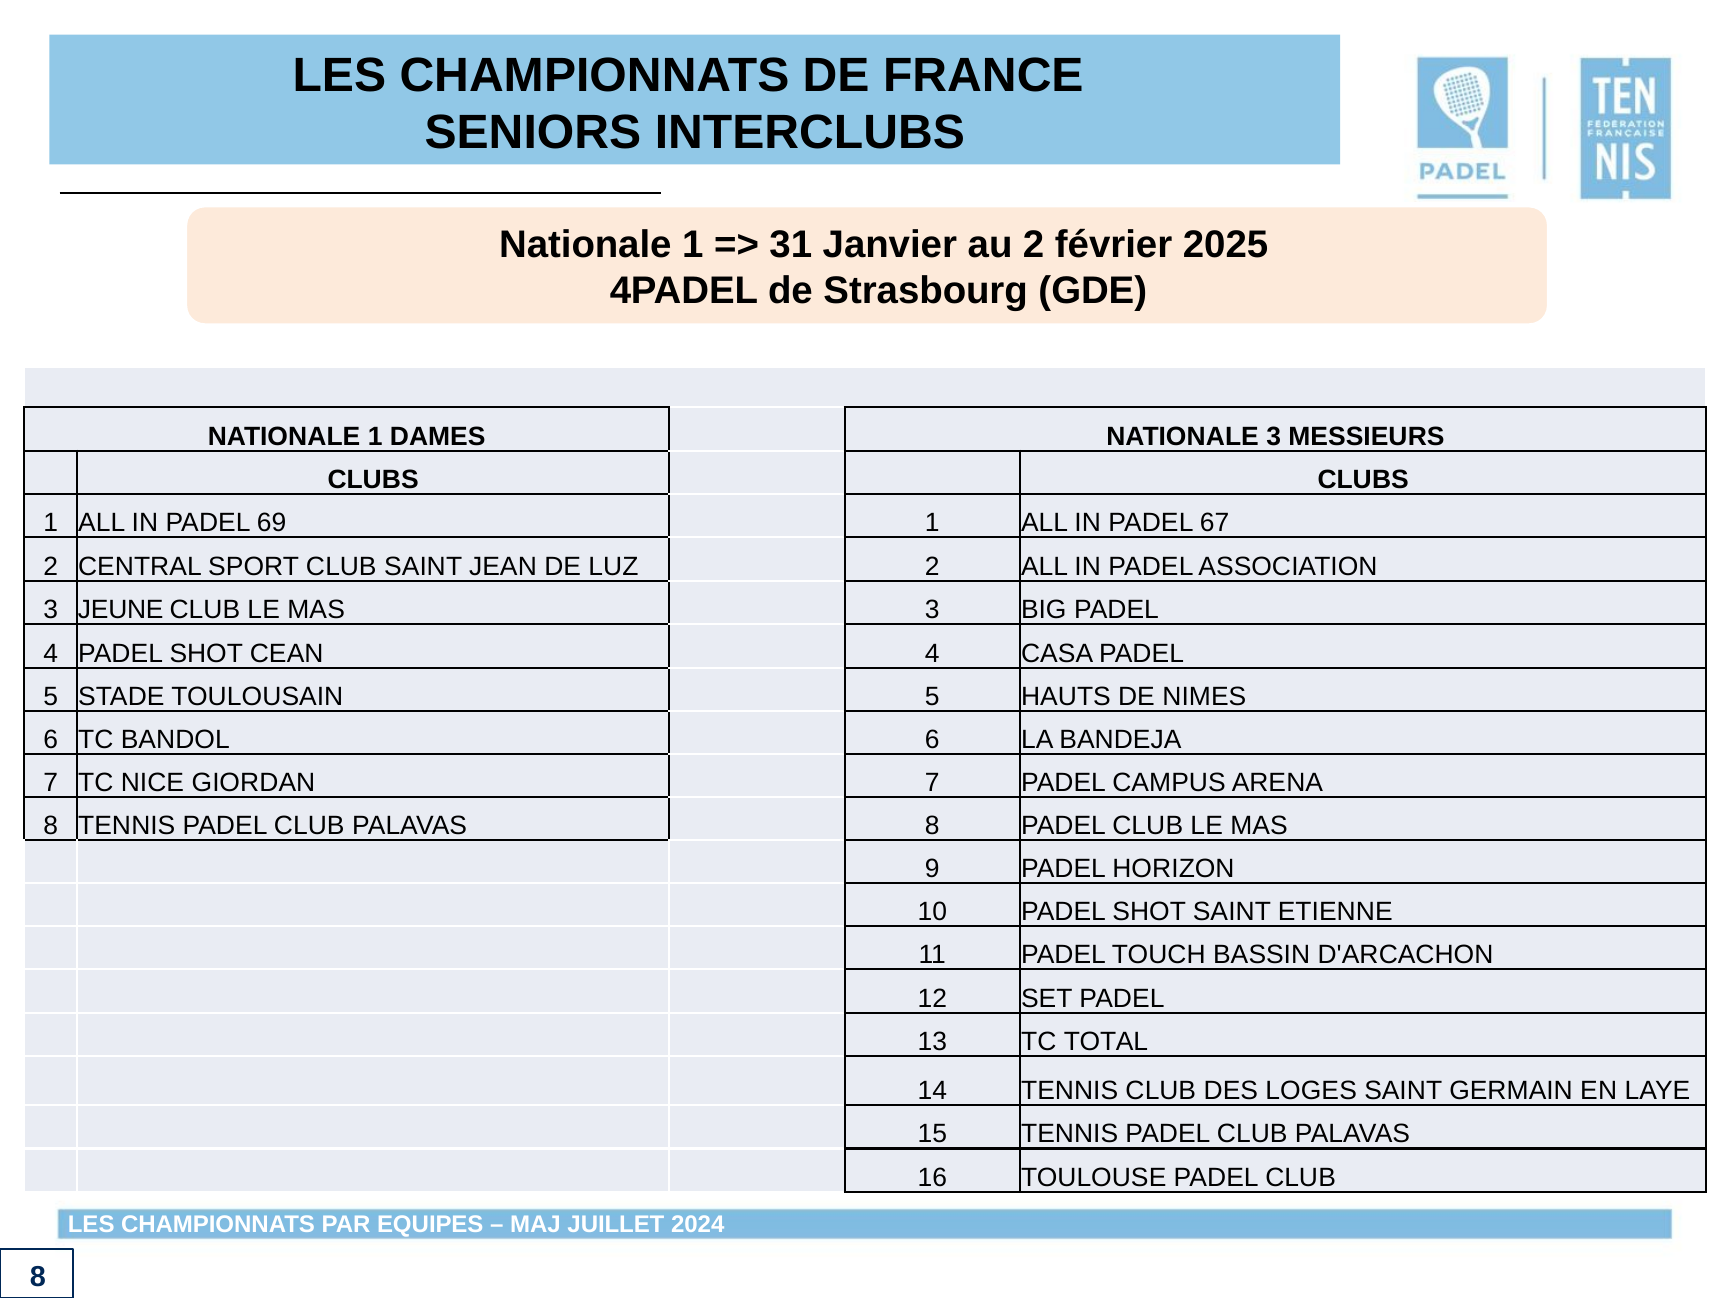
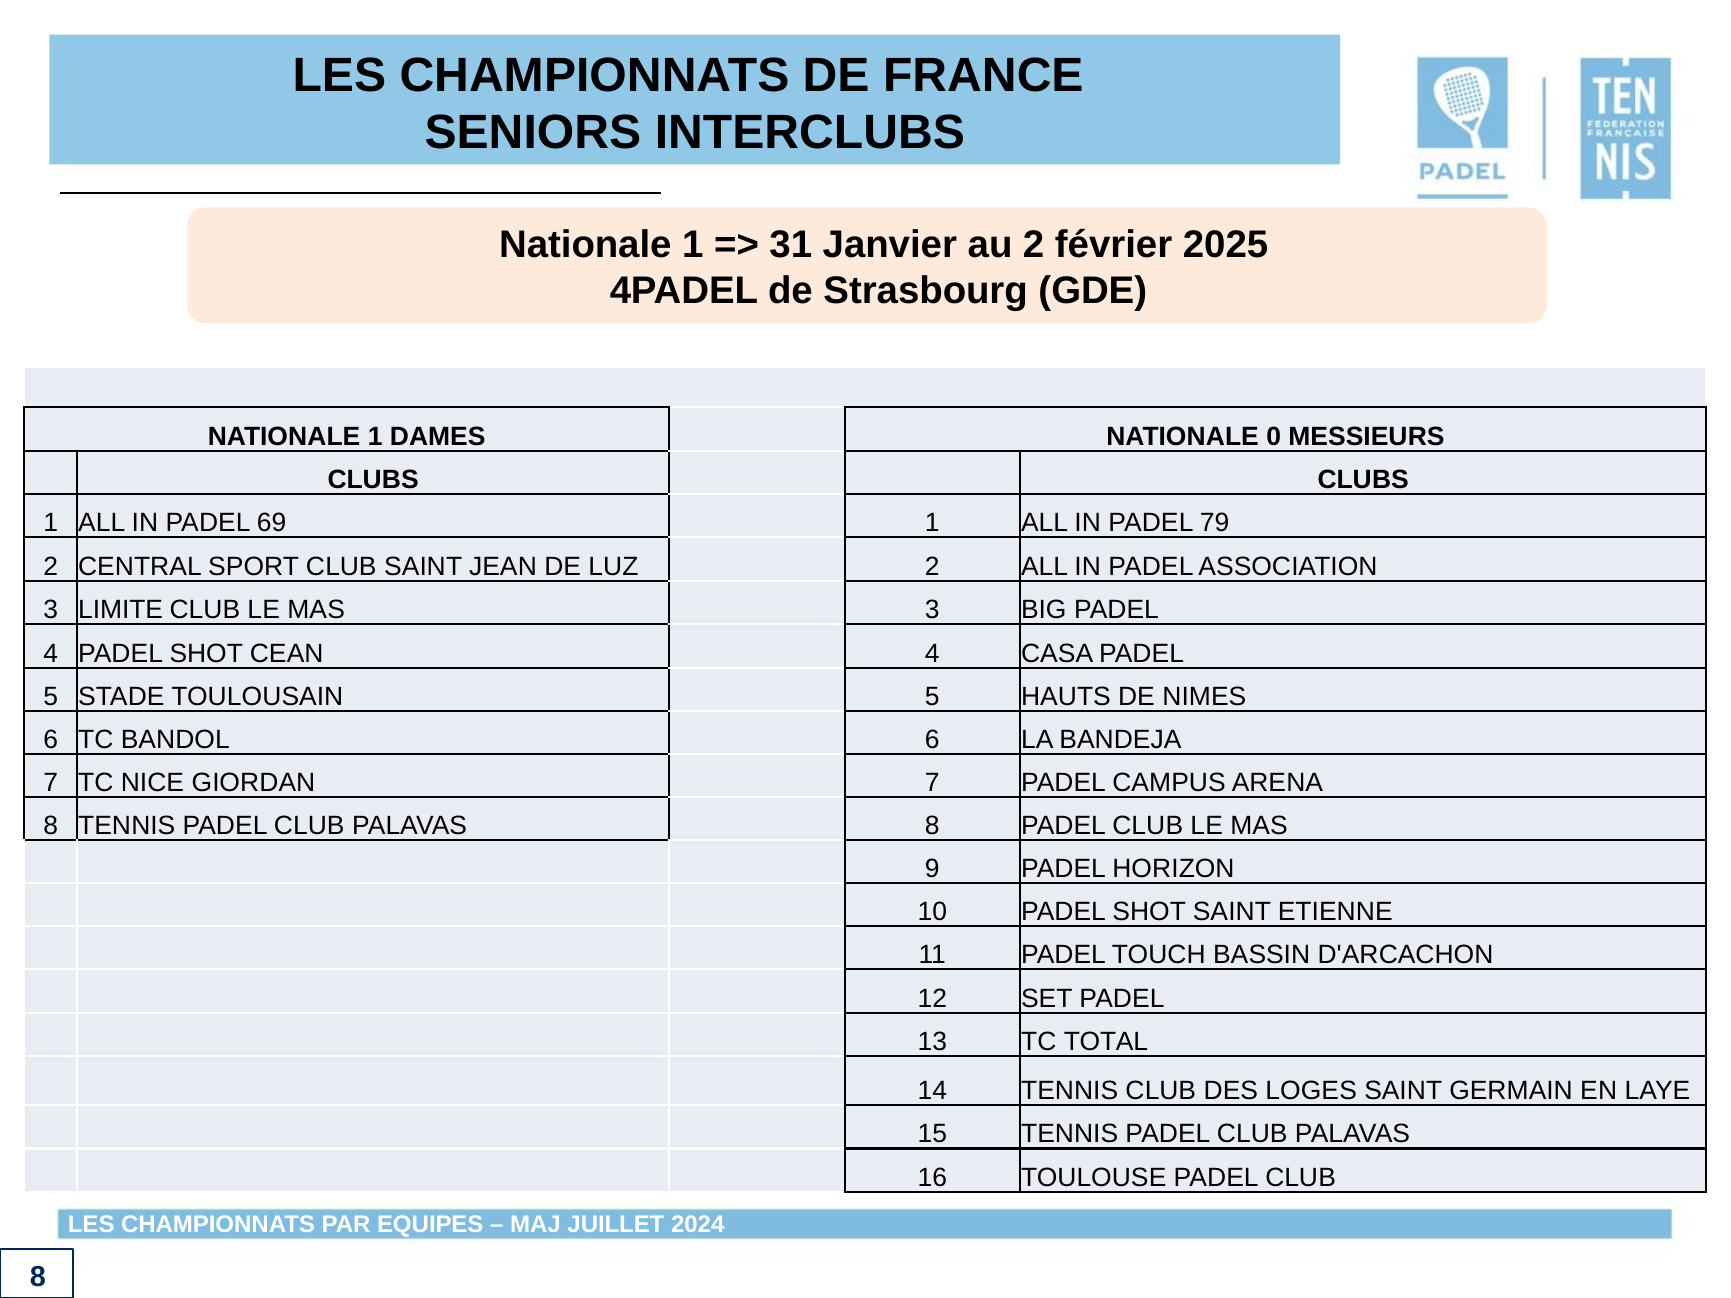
NATIONALE 3: 3 -> 0 (1274, 436)
67: 67 -> 79 (1215, 523)
JEUNE: JEUNE -> LIMITE (121, 610)
